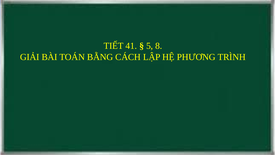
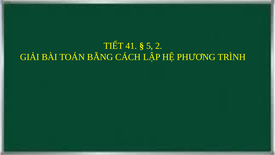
8: 8 -> 2 (159, 46)
